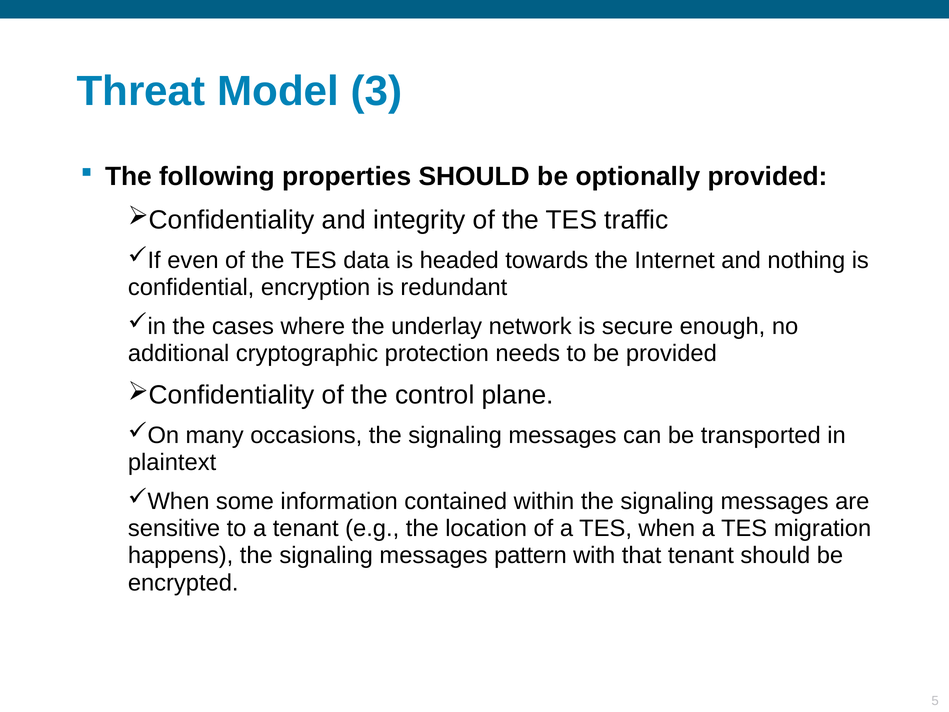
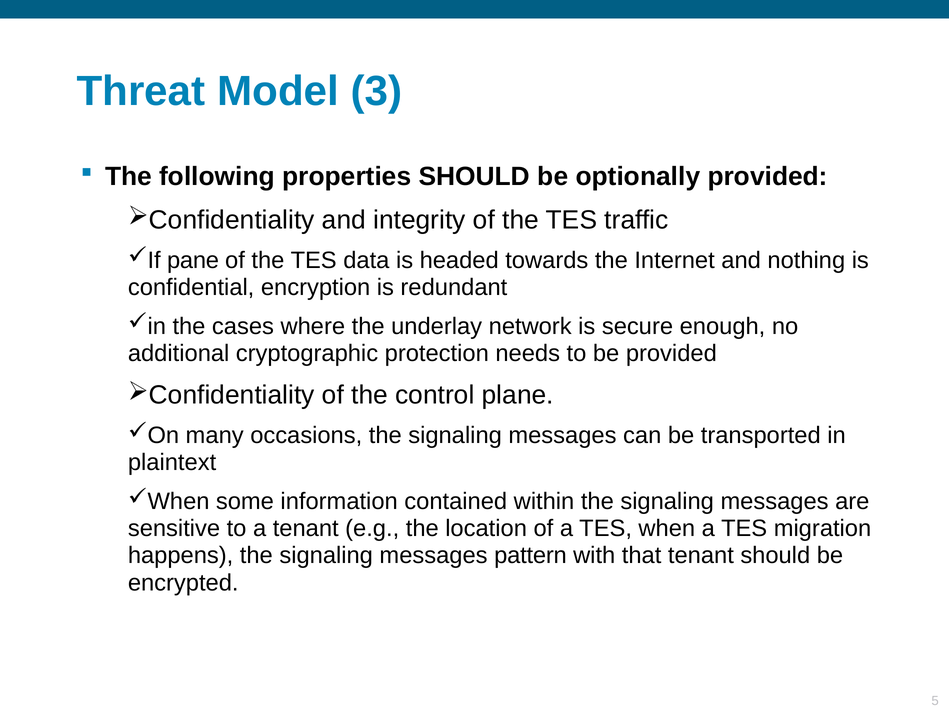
even: even -> pane (193, 260)
